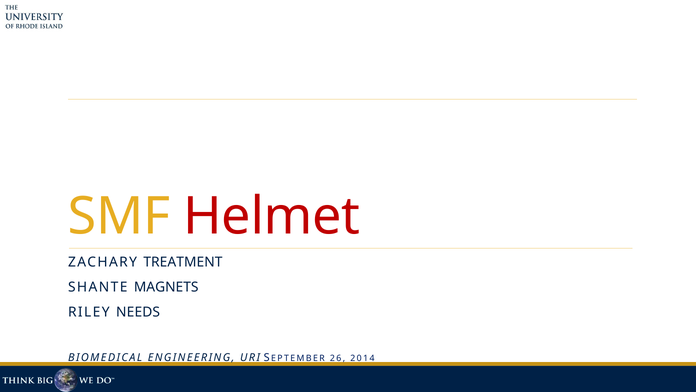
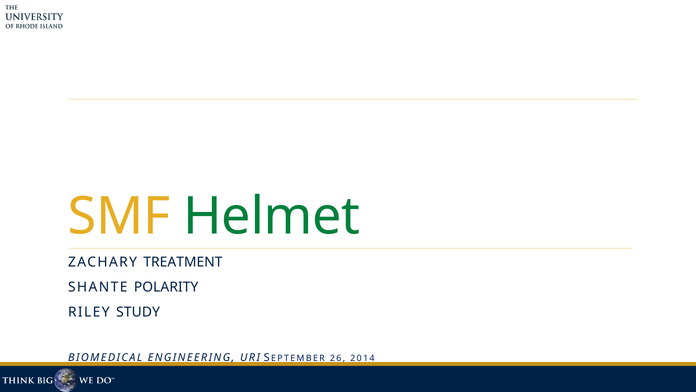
Helmet colour: red -> green (272, 216)
MAGNETS: MAGNETS -> POLARITY (166, 287)
NEEDS: NEEDS -> STUDY (138, 312)
